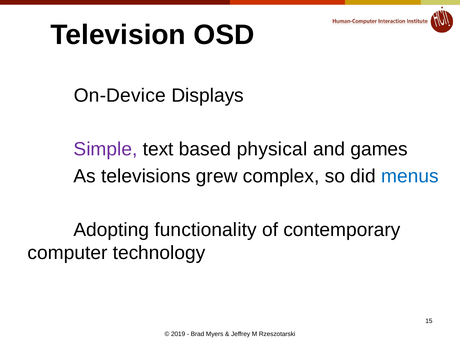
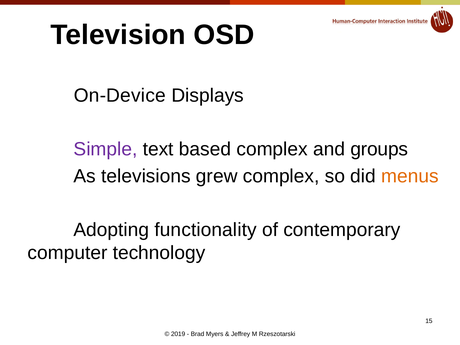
based physical: physical -> complex (272, 149)
games: games -> groups (379, 149)
menus colour: blue -> orange (410, 176)
